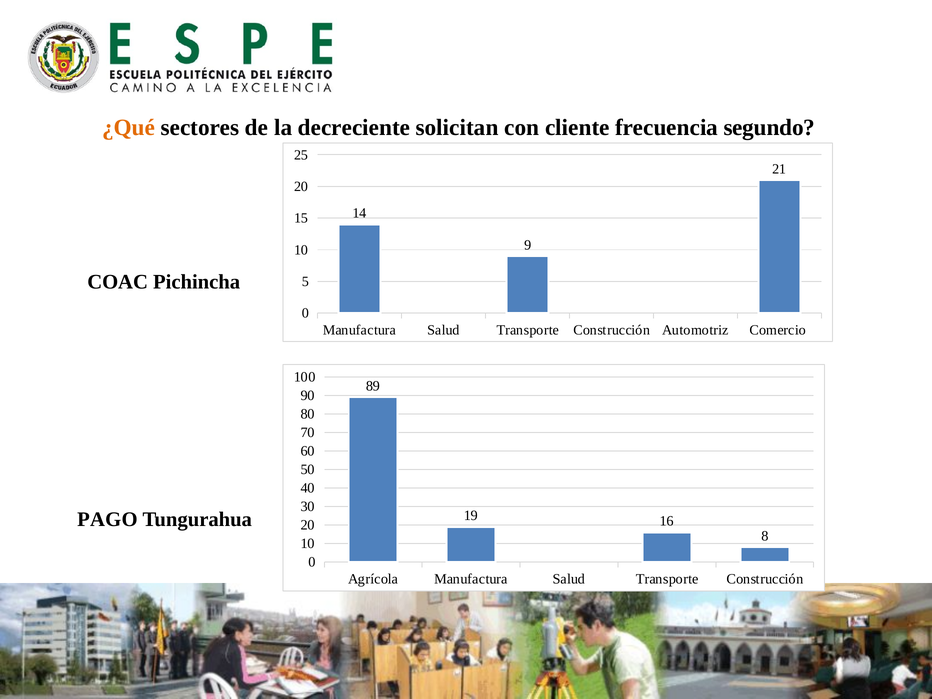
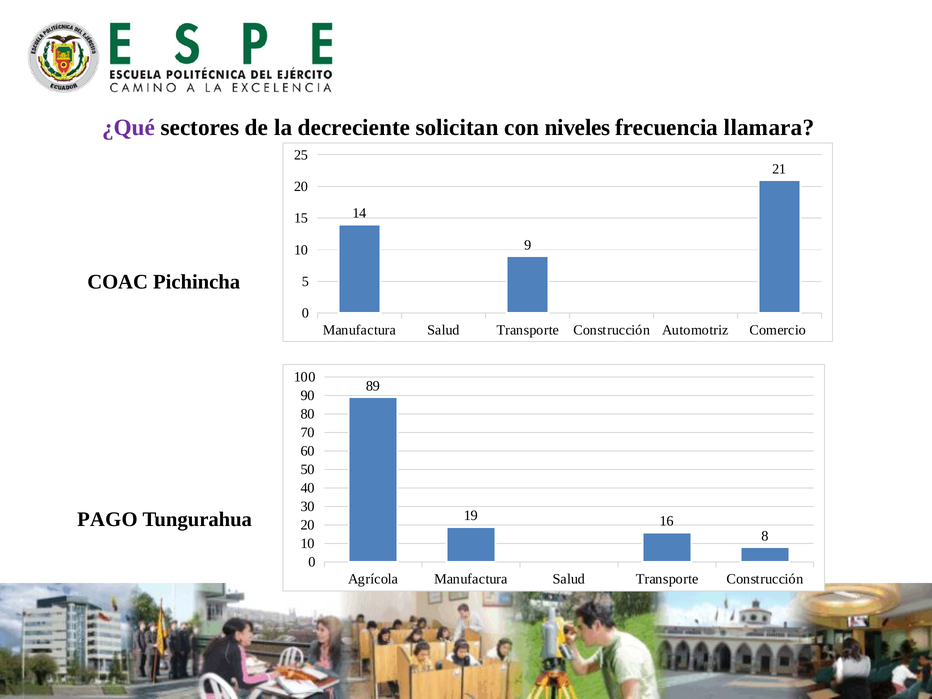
¿Qué colour: orange -> purple (129, 127)
cliente: cliente -> niveles (578, 127)
segundo: segundo -> llamara (769, 127)
